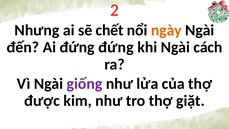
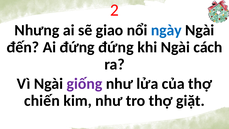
chết: chết -> giao (110, 30)
ngày colour: orange -> blue (166, 30)
được: được -> chiến (42, 101)
